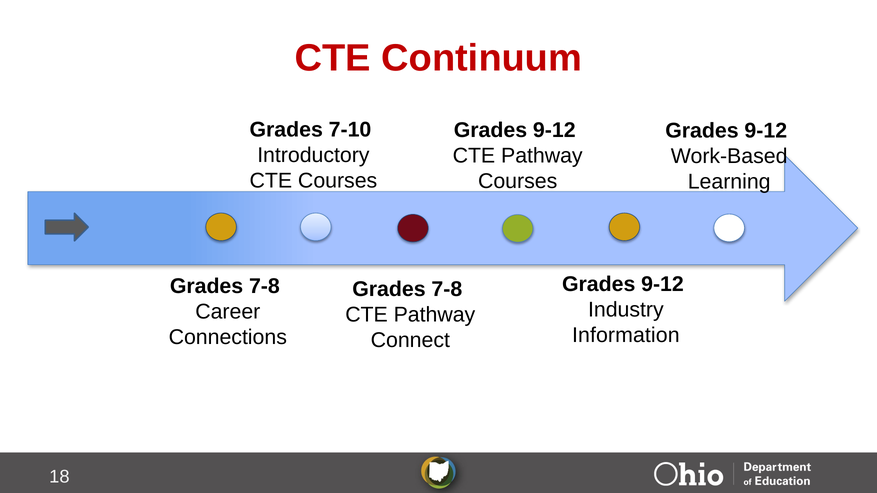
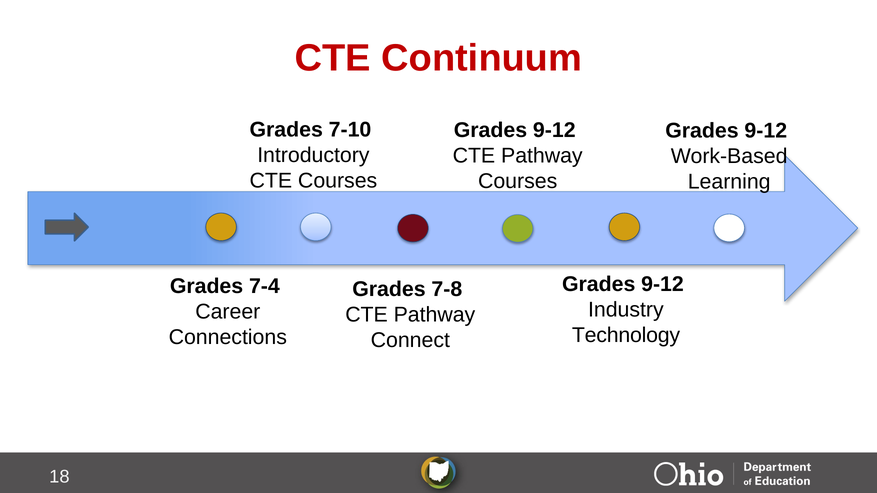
7-8: 7-8 -> 7-4 (264, 286)
Information: Information -> Technology (626, 336)
